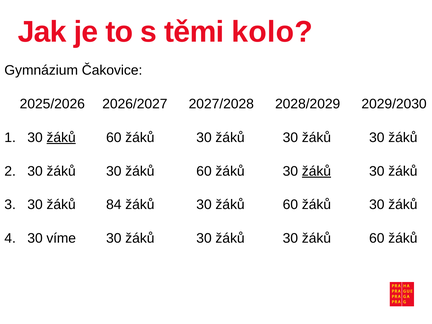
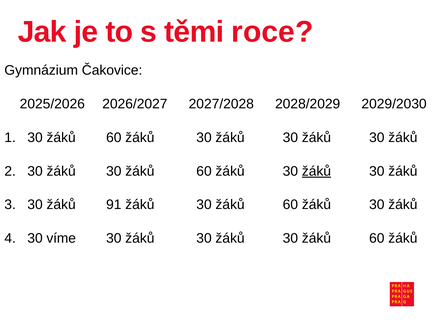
kolo: kolo -> roce (272, 32)
žáků underline: present -> none (61, 138)
84: 84 -> 91 (114, 205)
